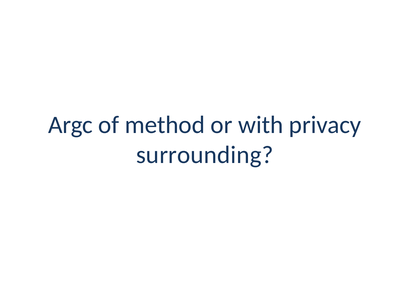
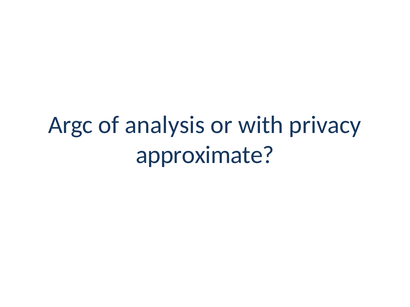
method: method -> analysis (165, 125)
surrounding: surrounding -> approximate (205, 155)
